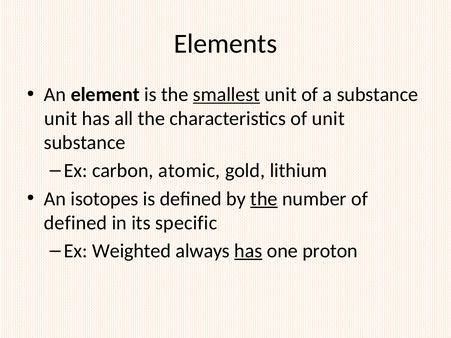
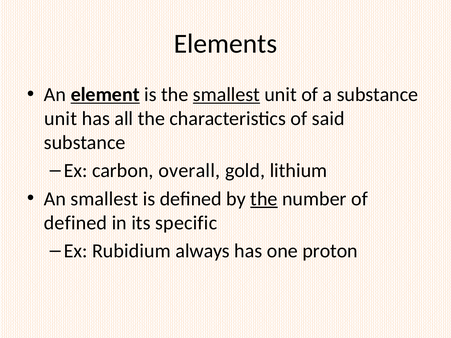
element underline: none -> present (105, 95)
of unit: unit -> said (328, 119)
atomic: atomic -> overall (189, 171)
An isotopes: isotopes -> smallest (104, 199)
Weighted: Weighted -> Rubidium (131, 251)
has underline: present -> none (248, 251)
